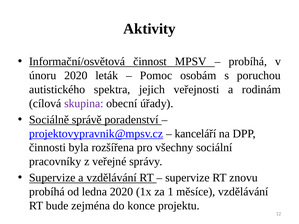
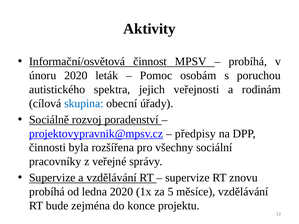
skupina colour: purple -> blue (84, 103)
správě: správě -> rozvoj (87, 120)
kanceláří: kanceláří -> předpisy (195, 134)
1: 1 -> 5 (171, 192)
